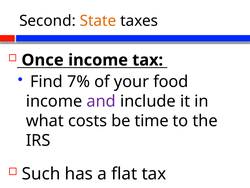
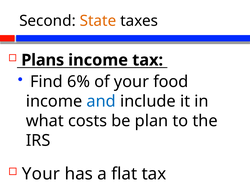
Once: Once -> Plans (43, 60)
7%: 7% -> 6% (79, 81)
and colour: purple -> blue (101, 101)
time: time -> plan (152, 121)
Such: Such -> Your (41, 173)
